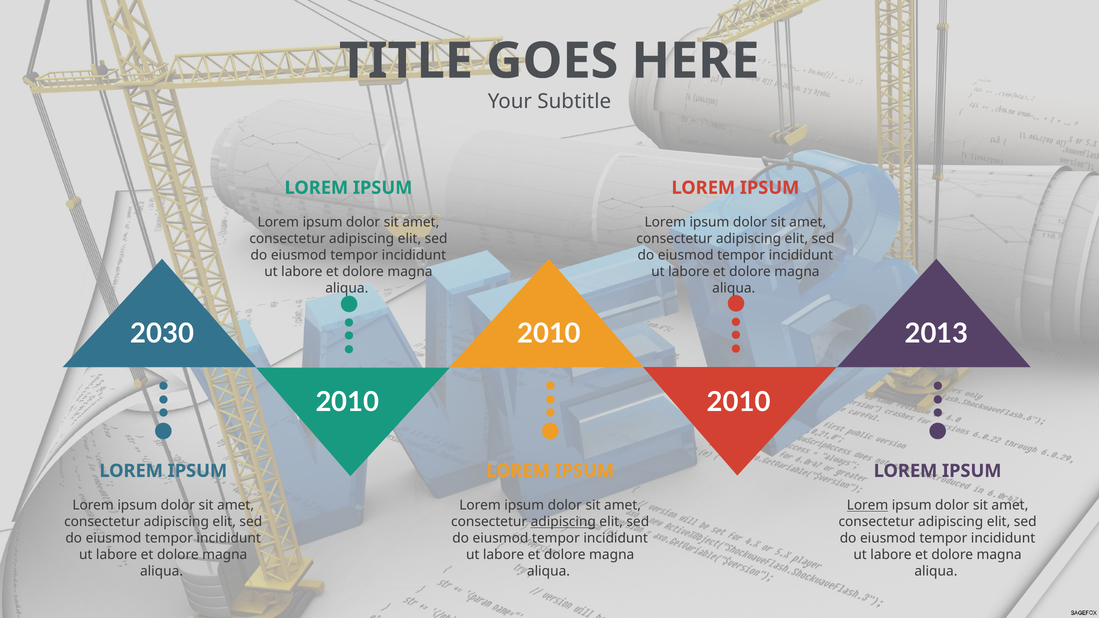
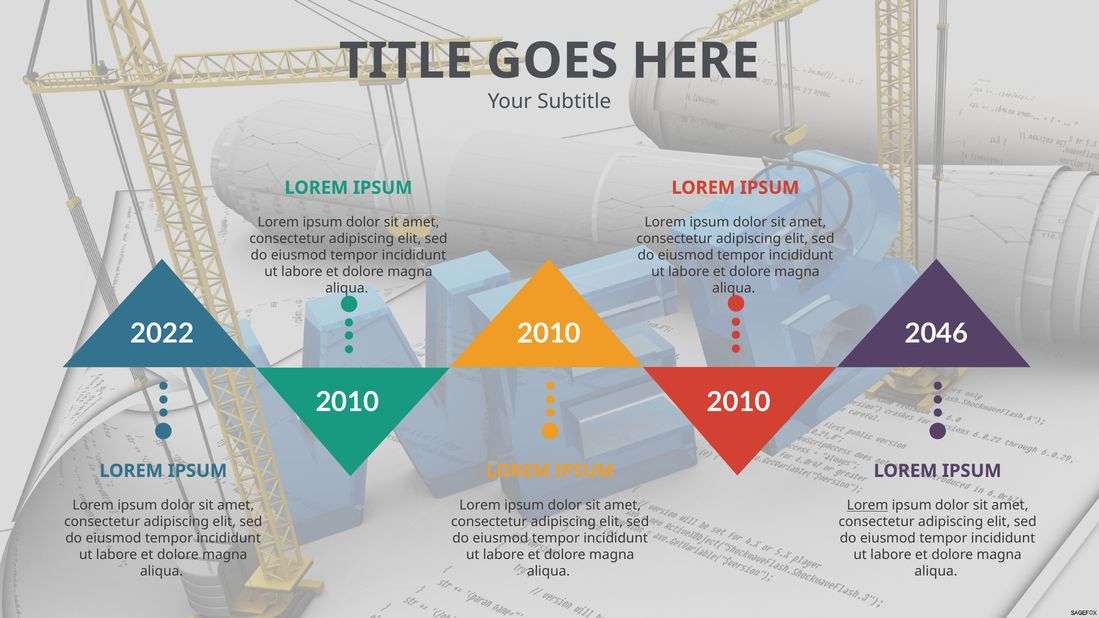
2030: 2030 -> 2022 (162, 334)
2013: 2013 -> 2046 (936, 334)
adipiscing underline: present -> none (563, 522)
